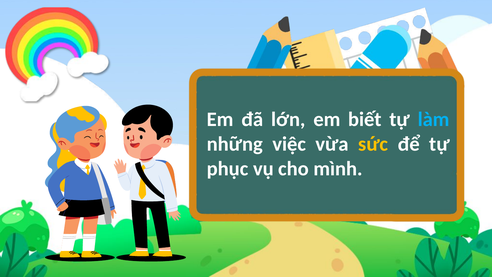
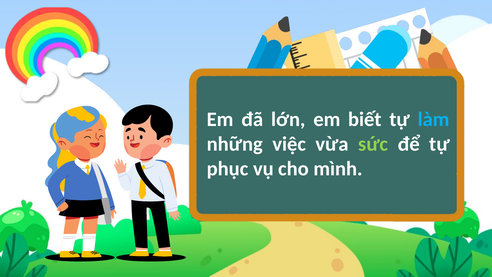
sức colour: yellow -> light green (373, 144)
